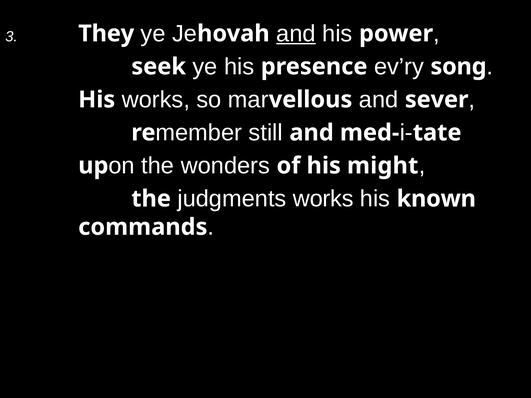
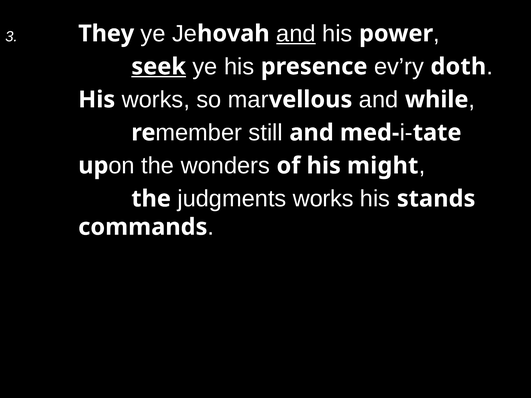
seek underline: none -> present (159, 67)
song: song -> doth (458, 67)
sever: sever -> while (437, 100)
known: known -> stands (436, 199)
